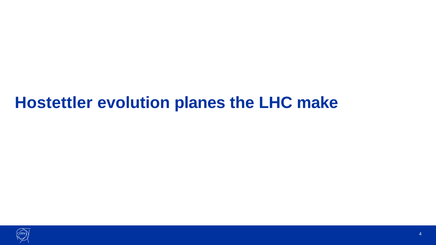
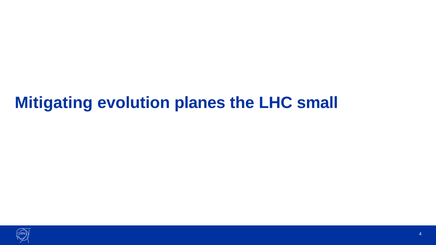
Hostettler: Hostettler -> Mitigating (54, 103)
make: make -> small (317, 103)
